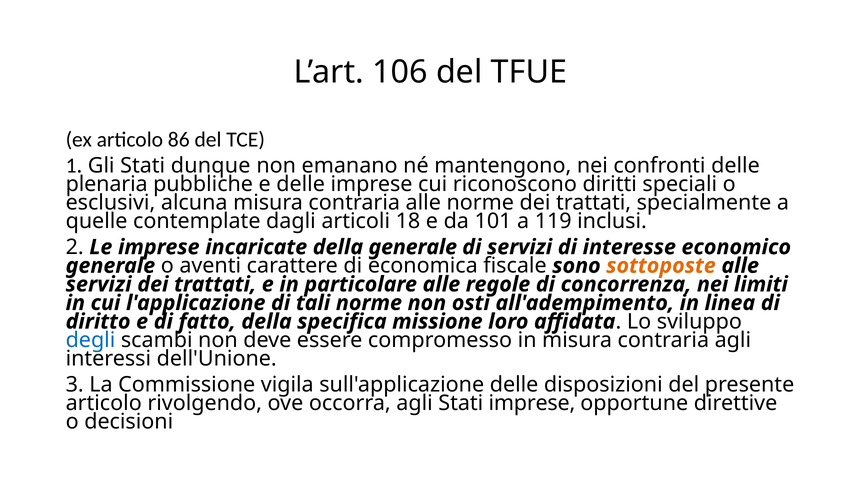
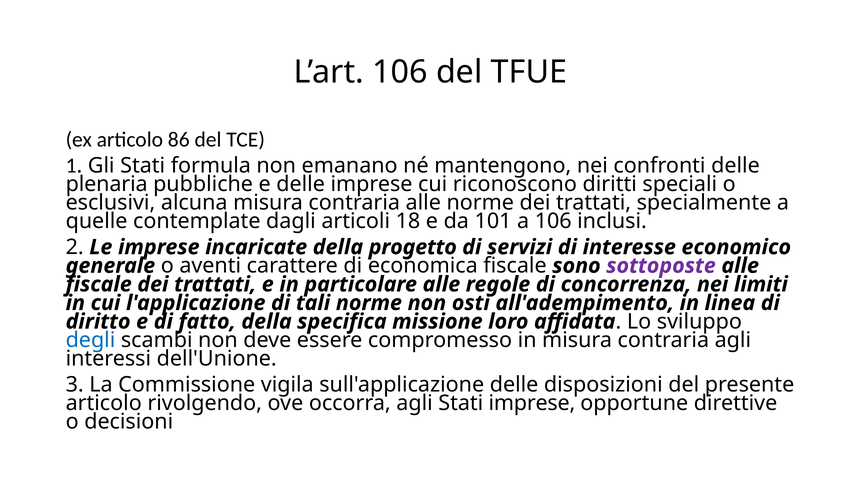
dunque: dunque -> formula (211, 166)
a 119: 119 -> 106 (553, 222)
della generale: generale -> progetto (413, 247)
sottoposte colour: orange -> purple (661, 266)
servizi: servizi -> fiscale (99, 285)
